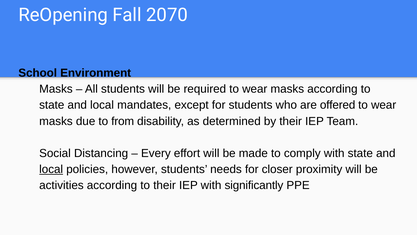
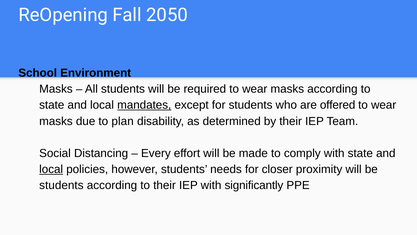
2070: 2070 -> 2050 (167, 15)
mandates underline: none -> present (144, 105)
from: from -> plan (123, 121)
activities: activities -> students (61, 185)
